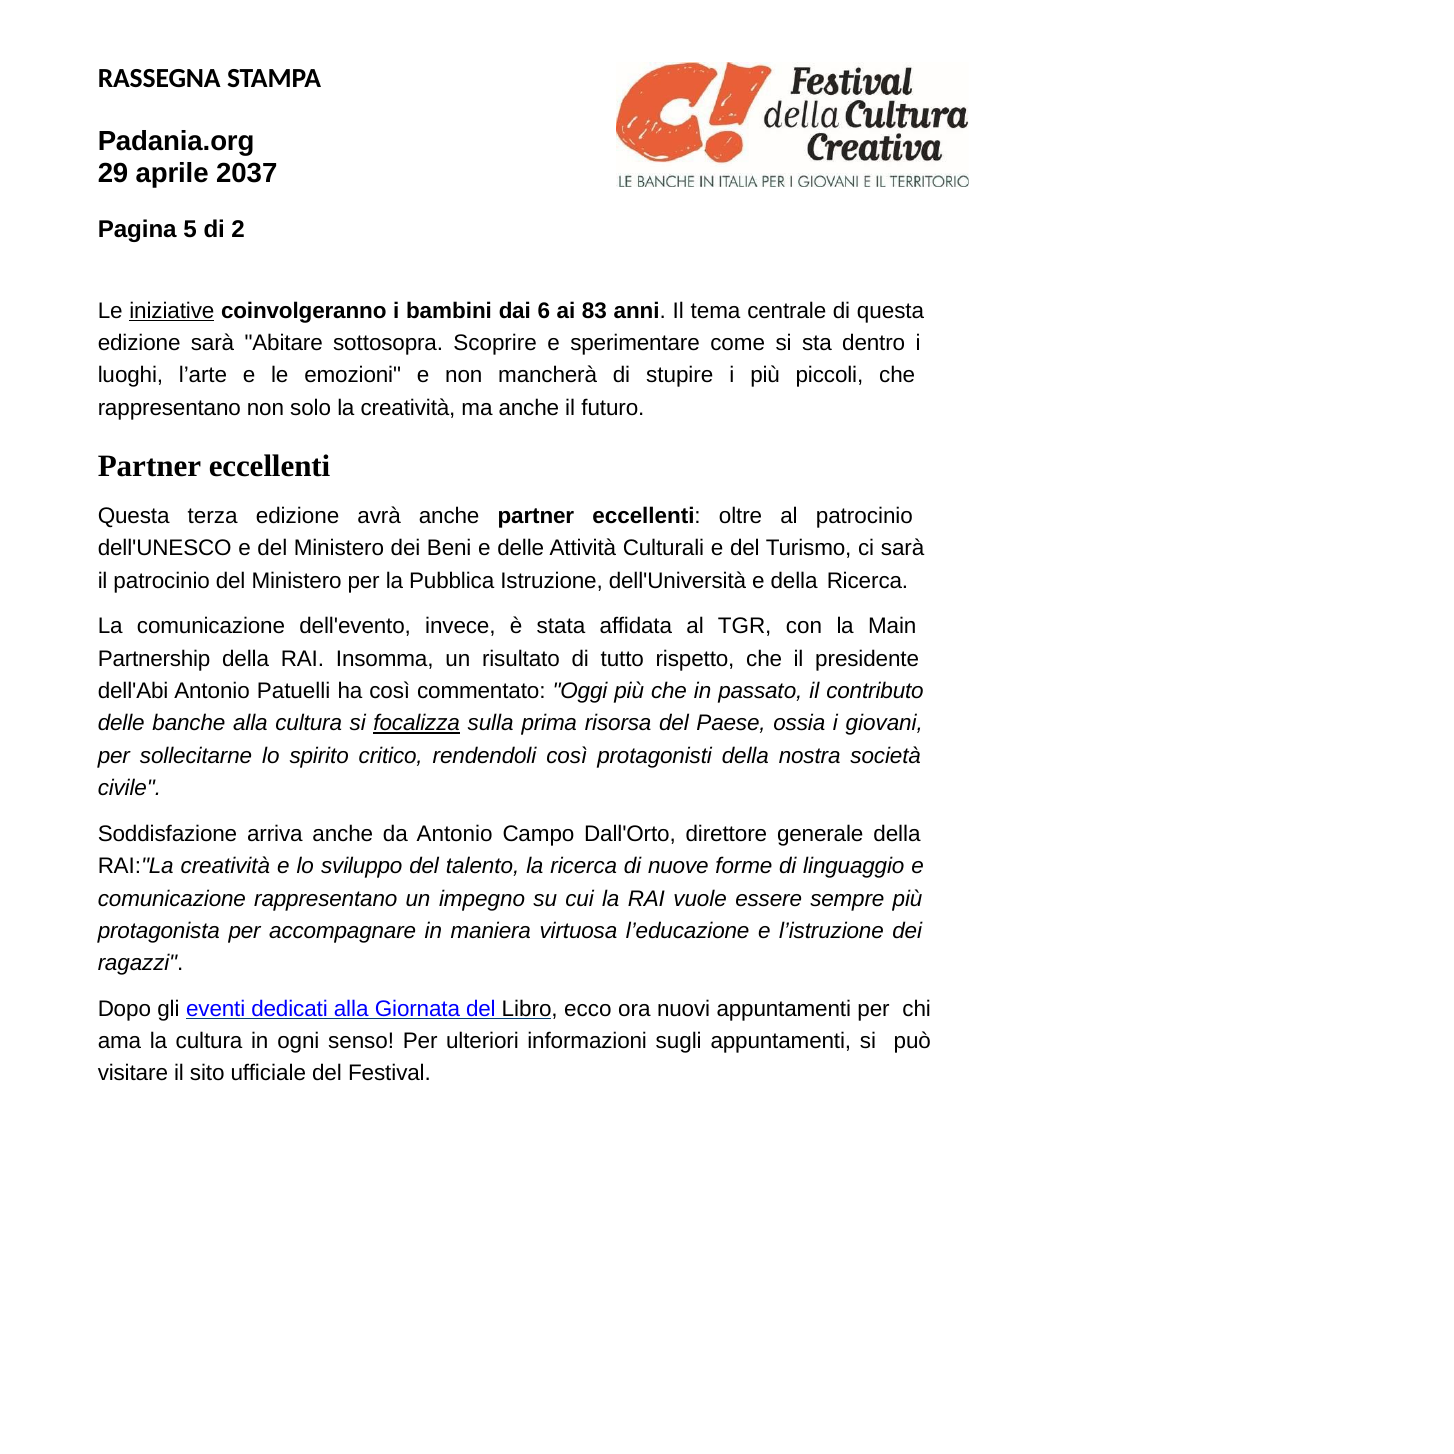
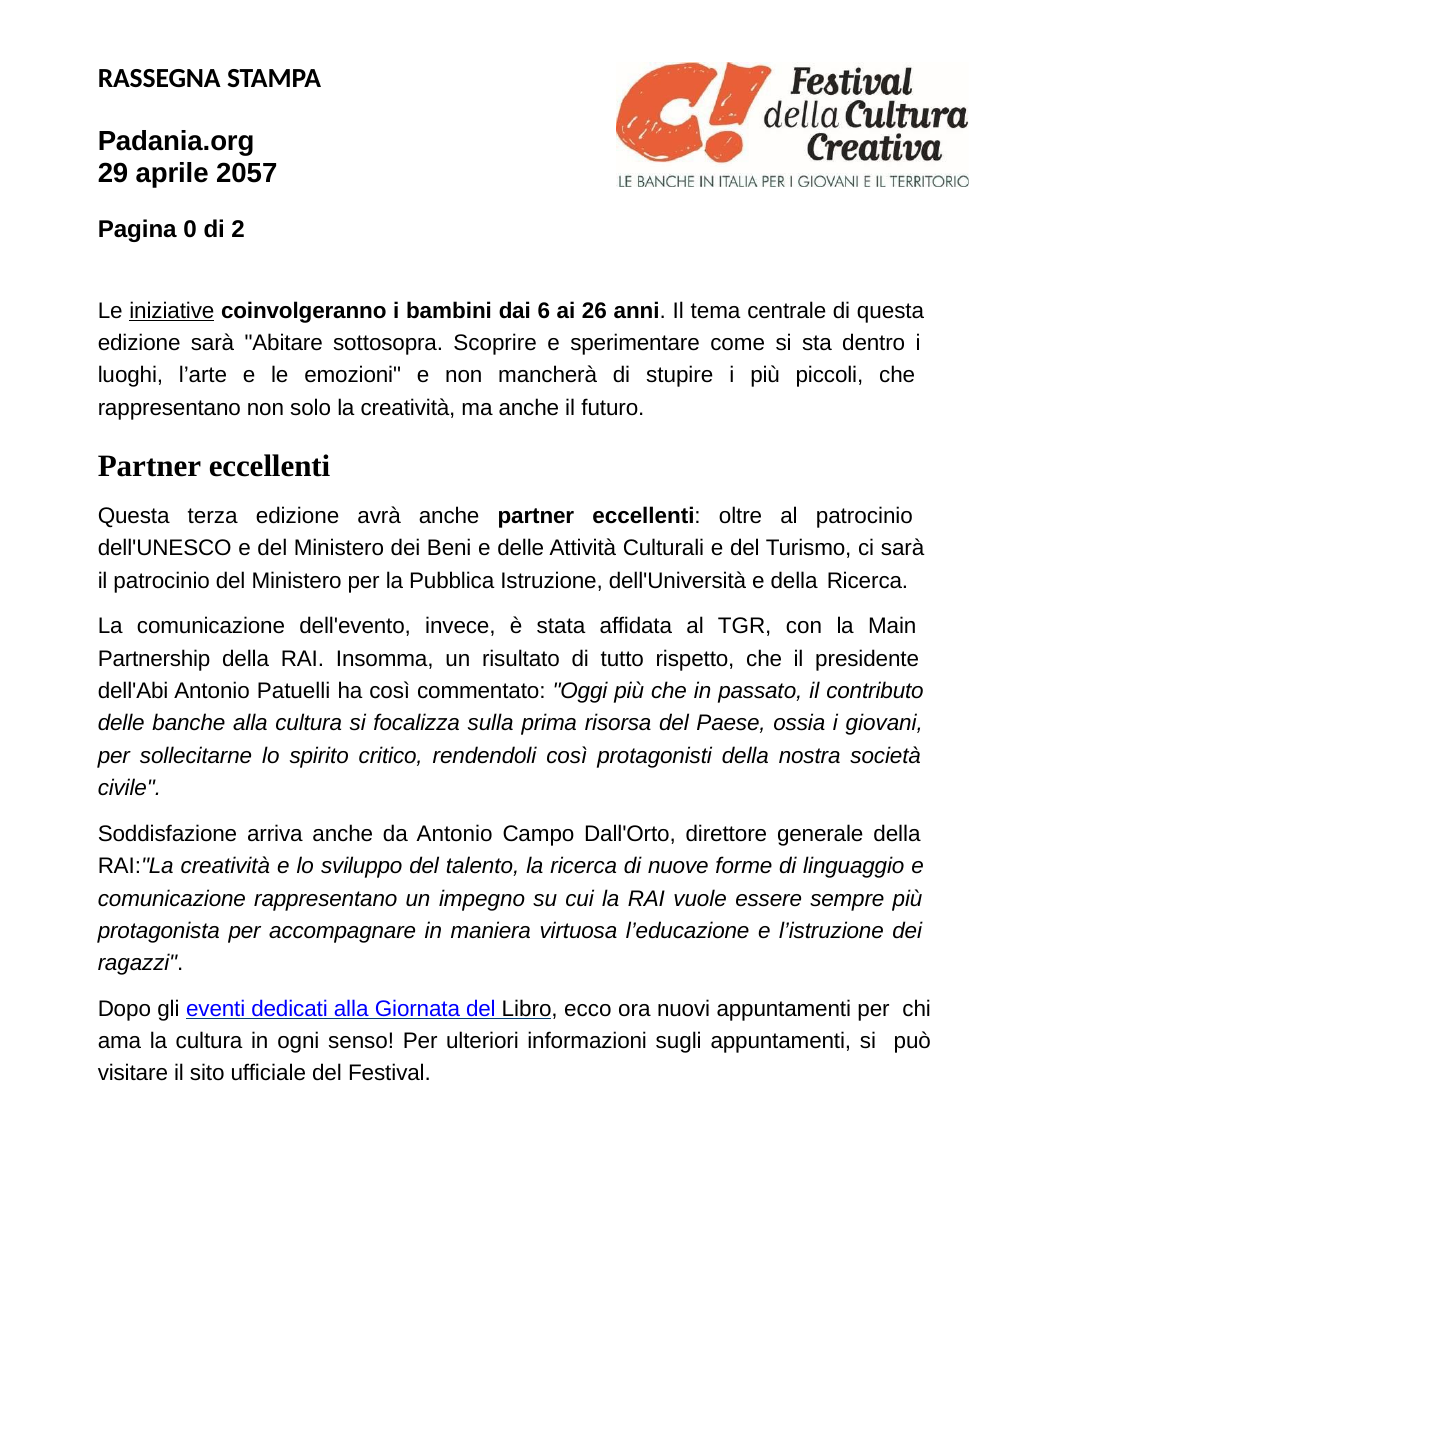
2037: 2037 -> 2057 (247, 173)
5: 5 -> 0 (190, 230)
83: 83 -> 26 (594, 311)
focalizza underline: present -> none (417, 724)
